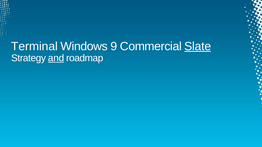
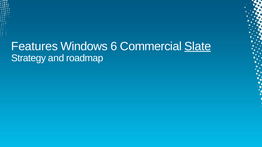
Terminal: Terminal -> Features (35, 46)
9: 9 -> 6 (114, 46)
and underline: present -> none (56, 58)
